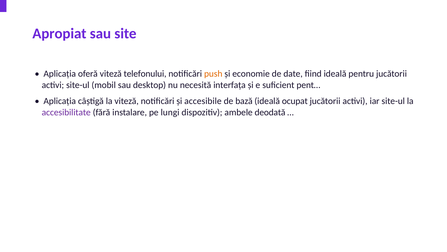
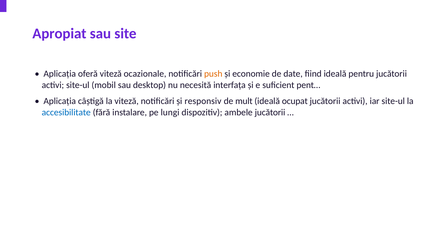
telefonului: telefonului -> ocazionale (145, 74)
accesibile: accesibile -> responsiv (203, 101)
bază: bază -> mult (244, 101)
accesibilitate colour: purple -> blue (66, 112)
ambele deodată: deodată -> jucătorii (270, 112)
